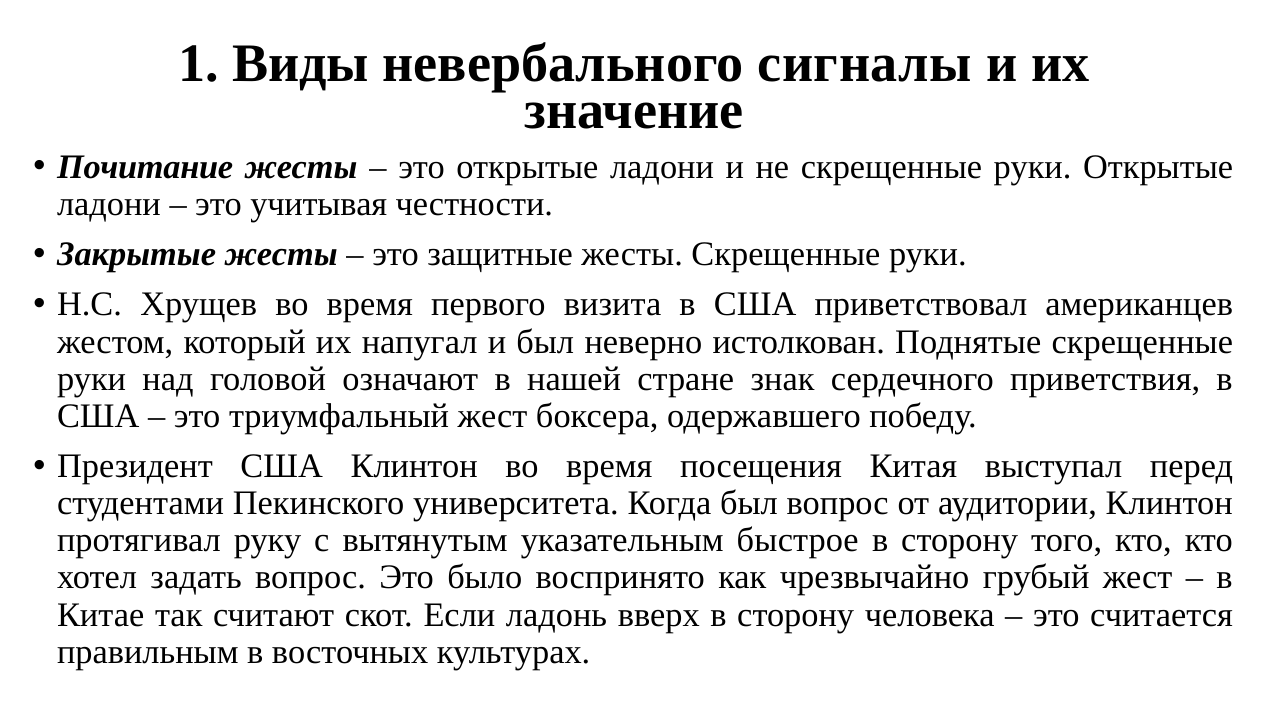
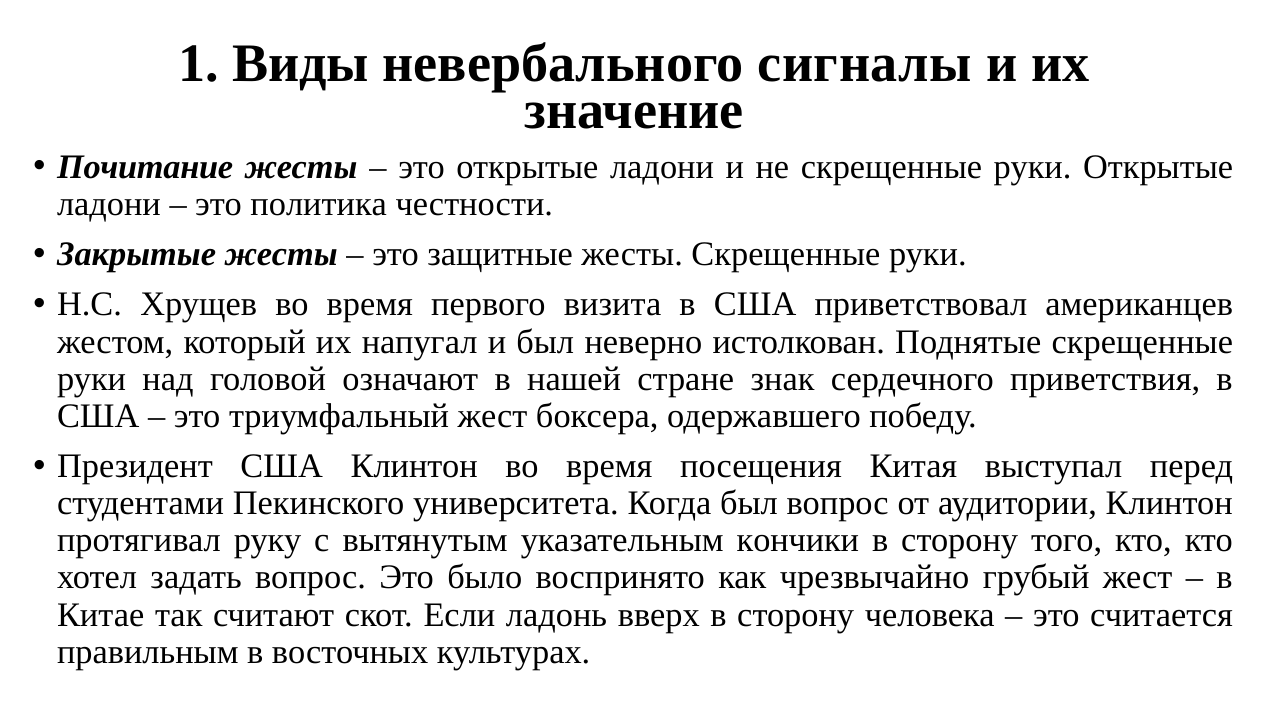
учитывая: учитывая -> политика (319, 204)
быстрое: быстрое -> кончики (798, 540)
